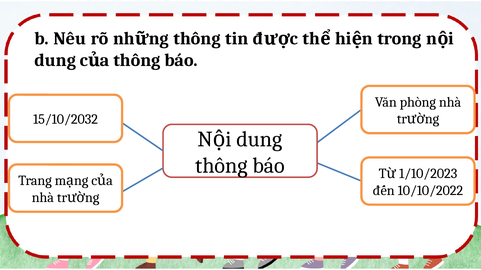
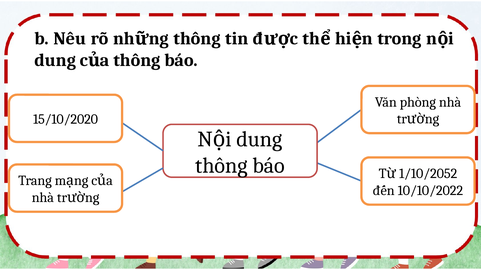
15/10/2032: 15/10/2032 -> 15/10/2020 (66, 120)
1/10/2023: 1/10/2023 -> 1/10/2052 (428, 174)
